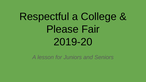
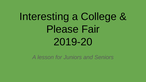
Respectful: Respectful -> Interesting (44, 17)
